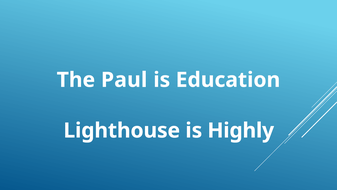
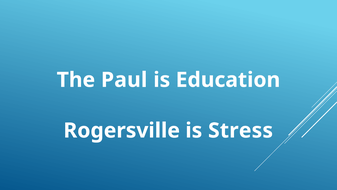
Lighthouse: Lighthouse -> Rogersville (122, 130)
Highly: Highly -> Stress (241, 130)
